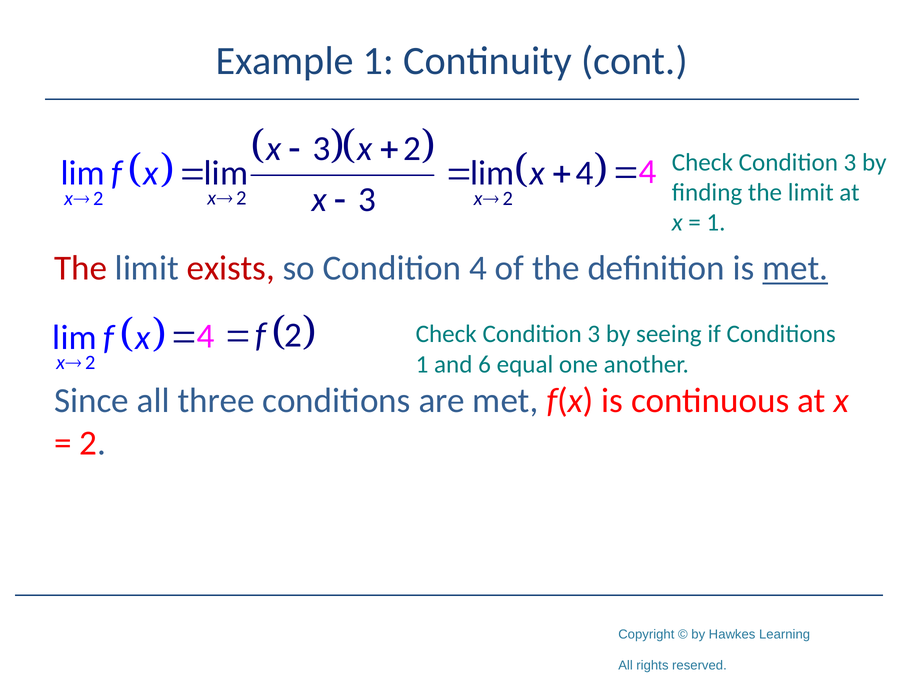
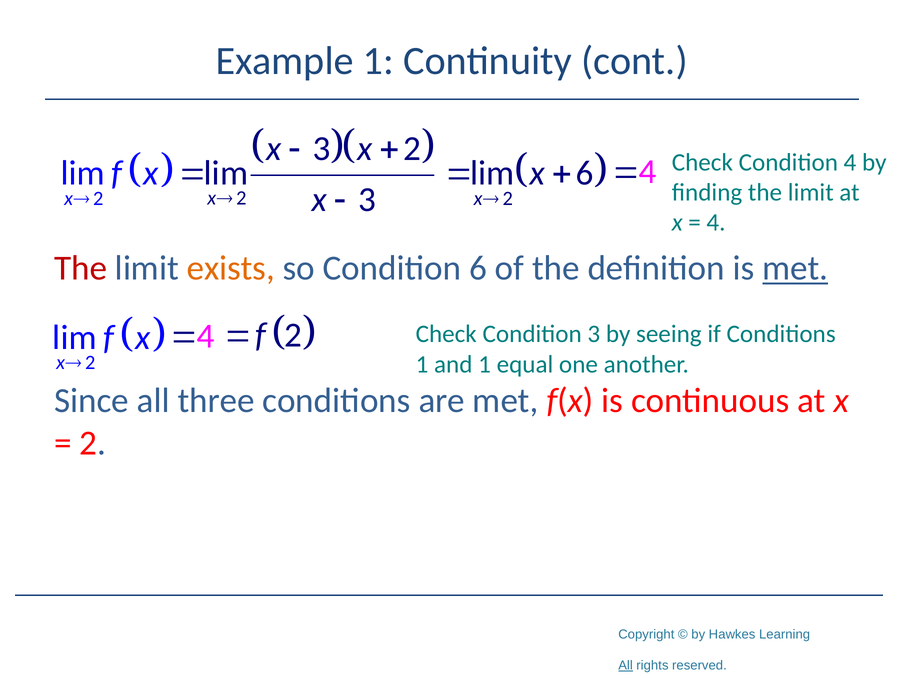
3: 3 -> 4 (850, 162)
4: 4 -> 6 (585, 173)
1: 1 -> 4 (716, 223)
exists colour: red -> orange (231, 268)
Condition 4: 4 -> 6 (478, 268)
and 6: 6 -> 1 (485, 364)
All underline: none -> present (626, 665)
